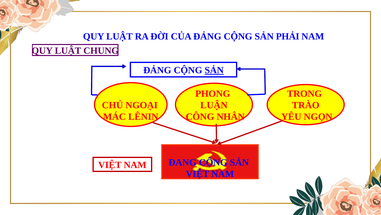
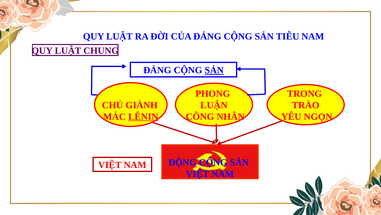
PHẢI: PHẢI -> TIÊU (288, 36)
NGOẠI: NGOẠI -> GIÀNH (142, 105)
LÊNIN underline: none -> present (143, 116)
ĐANG: ĐANG -> ĐỘNG (183, 162)
